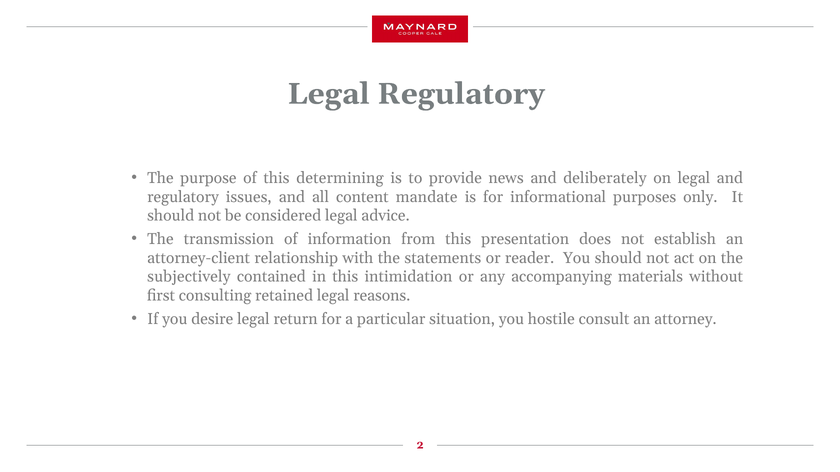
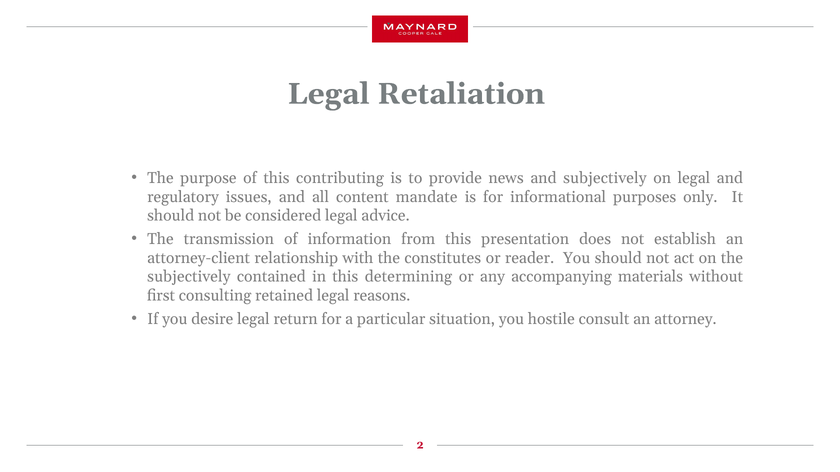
Legal Regulatory: Regulatory -> Retaliation (461, 94)
determining: determining -> contributing (340, 178)
and deliberately: deliberately -> subjectively (605, 178)
statements: statements -> constitutes (443, 258)
intimidation: intimidation -> determining (408, 277)
